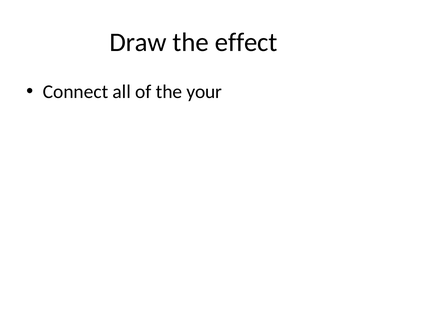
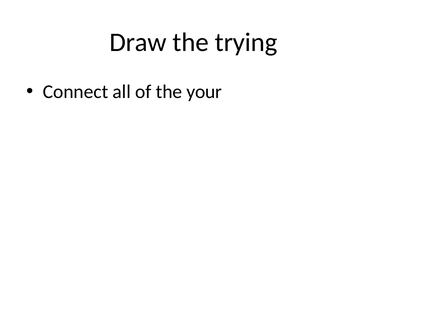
effect: effect -> trying (246, 42)
